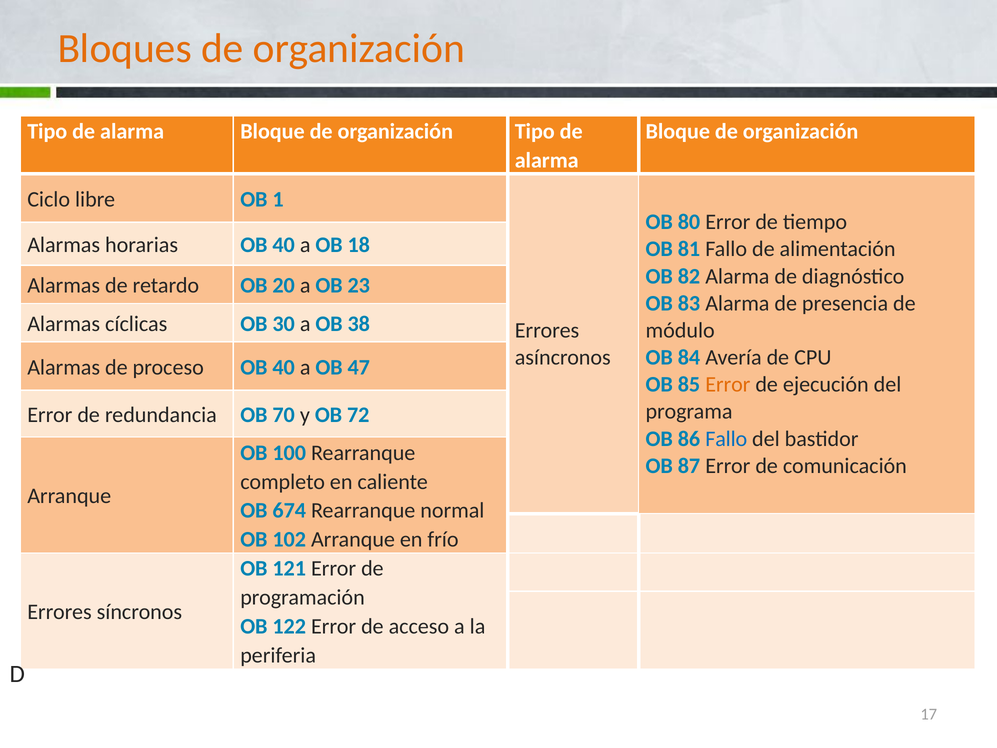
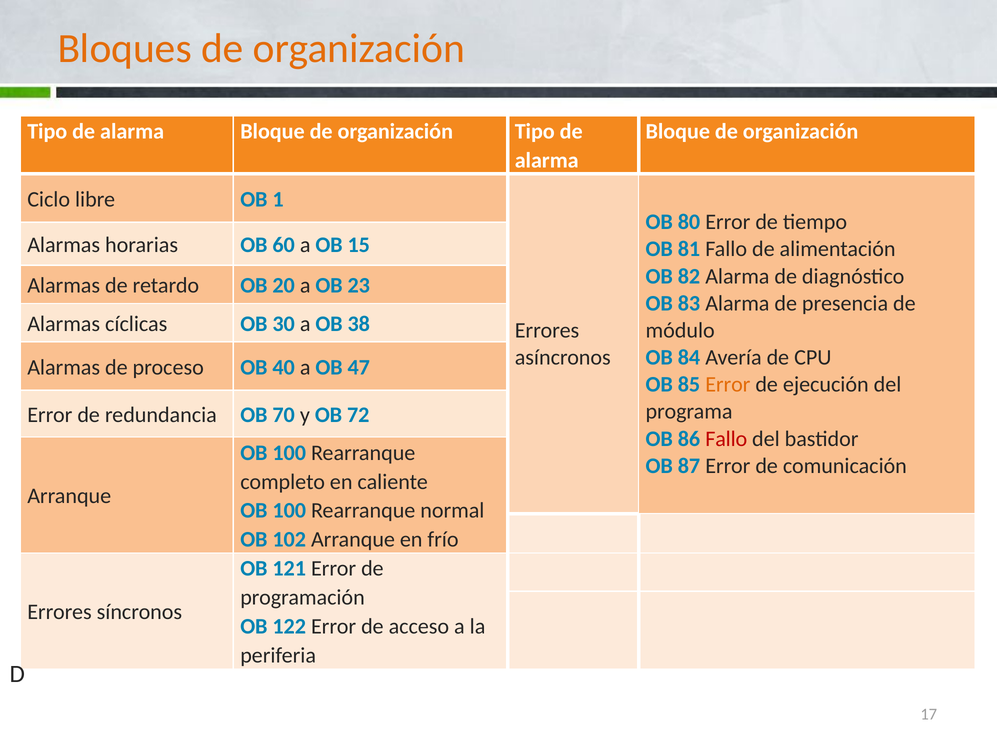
horarias OB 40: 40 -> 60 (284, 245)
18: 18 -> 15 (359, 245)
Fallo colour: blue -> red (726, 439)
674: 674 -> 100 (289, 511)
